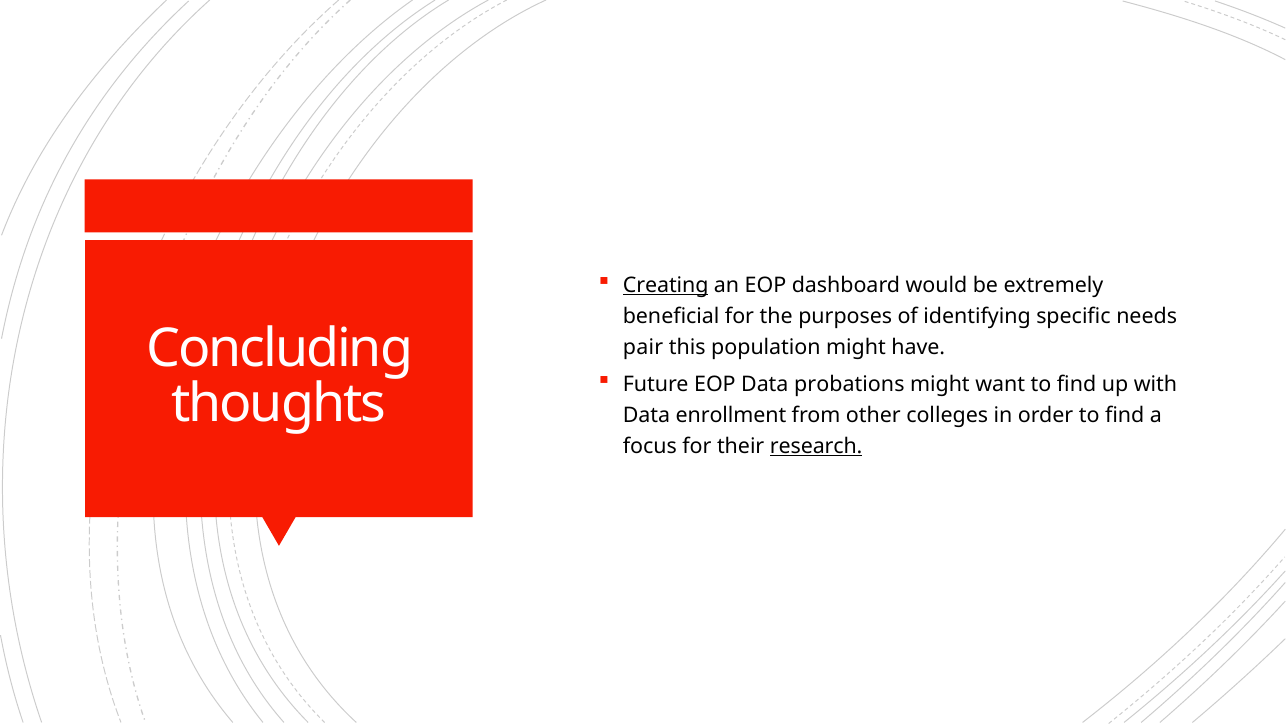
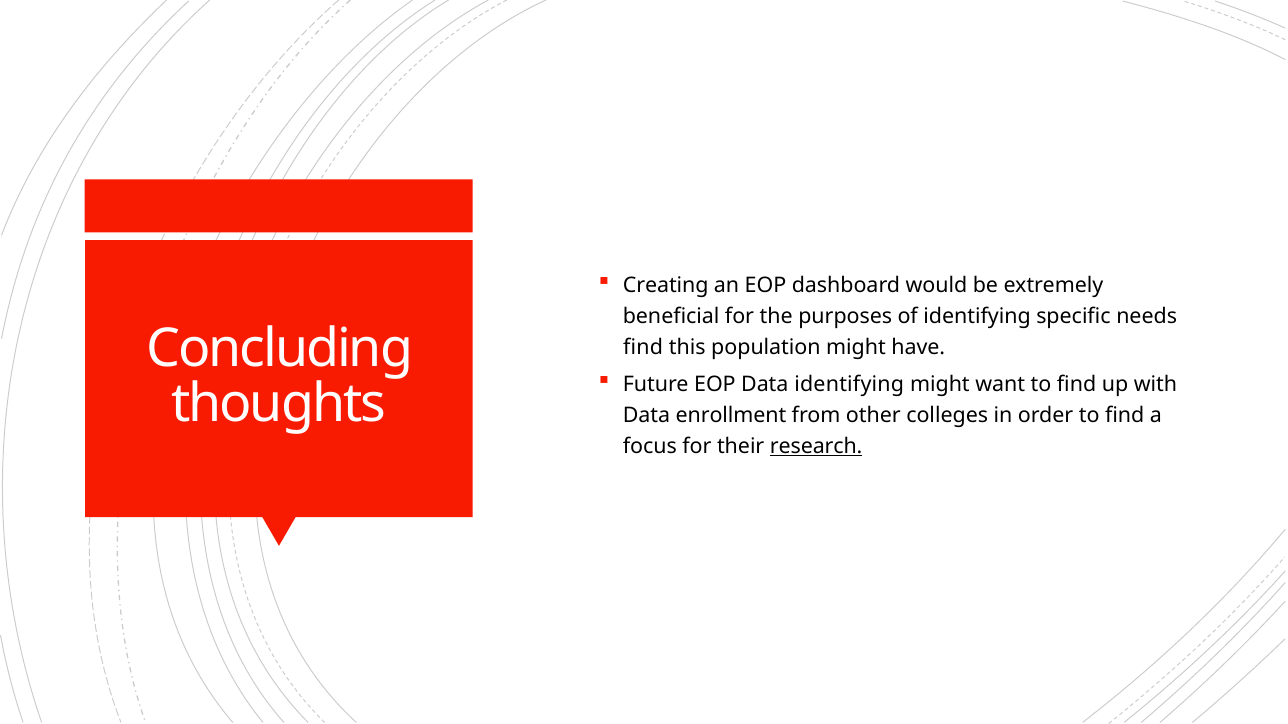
Creating underline: present -> none (666, 286)
pair: pair -> find (643, 347)
Data probations: probations -> identifying (849, 385)
